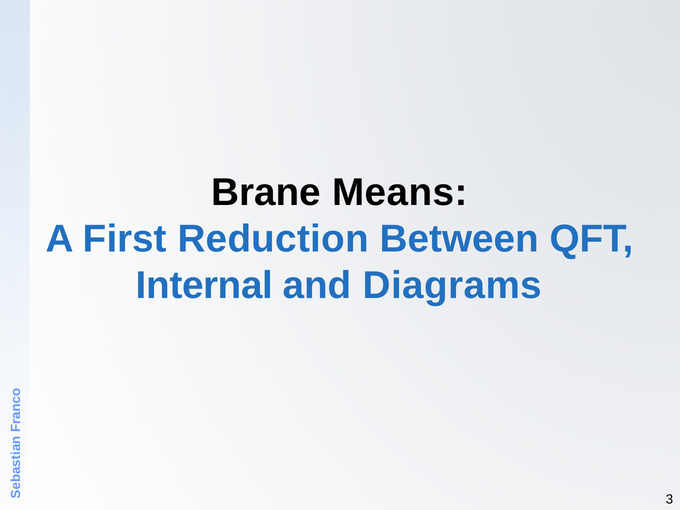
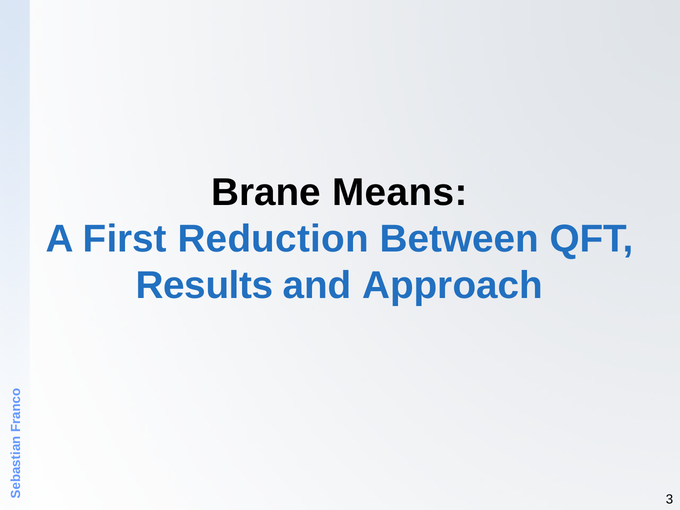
Internal: Internal -> Results (204, 285)
Diagrams: Diagrams -> Approach (453, 285)
